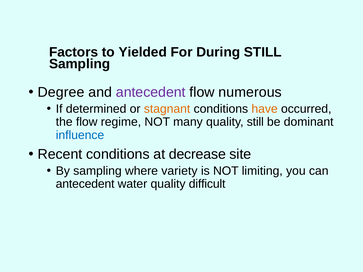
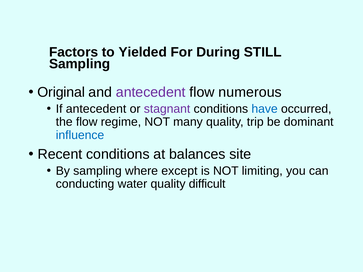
Degree: Degree -> Original (61, 92)
If determined: determined -> antecedent (96, 109)
stagnant colour: orange -> purple (167, 109)
have colour: orange -> blue (265, 109)
quality still: still -> trip (255, 122)
decrease: decrease -> balances (197, 154)
variety: variety -> except (179, 171)
antecedent: antecedent -> conducting (85, 184)
